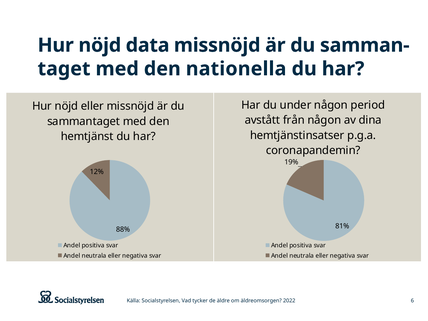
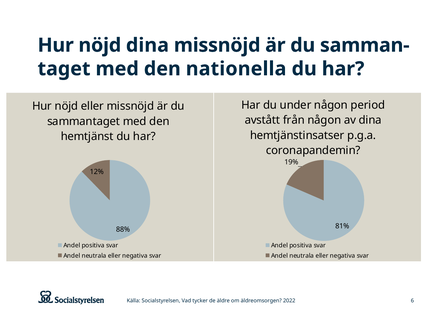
nöjd data: data -> dina (147, 45)
